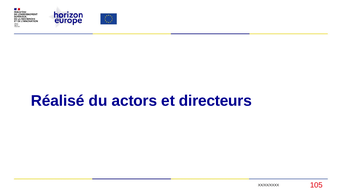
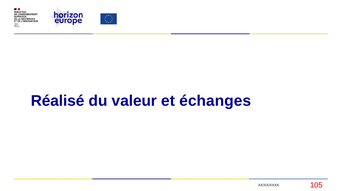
actors: actors -> valeur (134, 101)
directeurs: directeurs -> échanges (215, 101)
